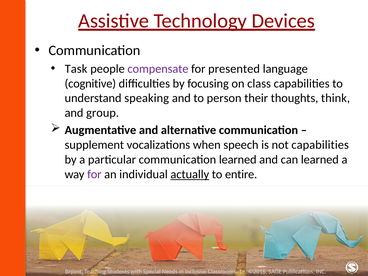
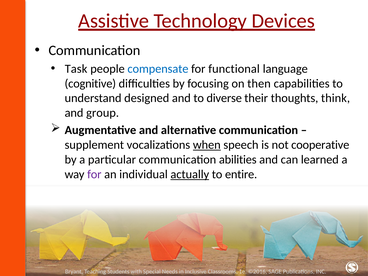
compensate colour: purple -> blue (158, 69)
presented: presented -> functional (234, 69)
class: class -> then (259, 83)
speaking: speaking -> designed (147, 98)
person: person -> diverse (224, 98)
when underline: none -> present (207, 145)
not capabilities: capabilities -> cooperative (320, 145)
communication learned: learned -> abilities (238, 160)
